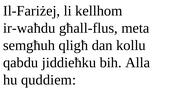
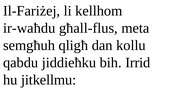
Alla: Alla -> Irrid (138, 63)
quddiem: quddiem -> jitkellmu (49, 80)
